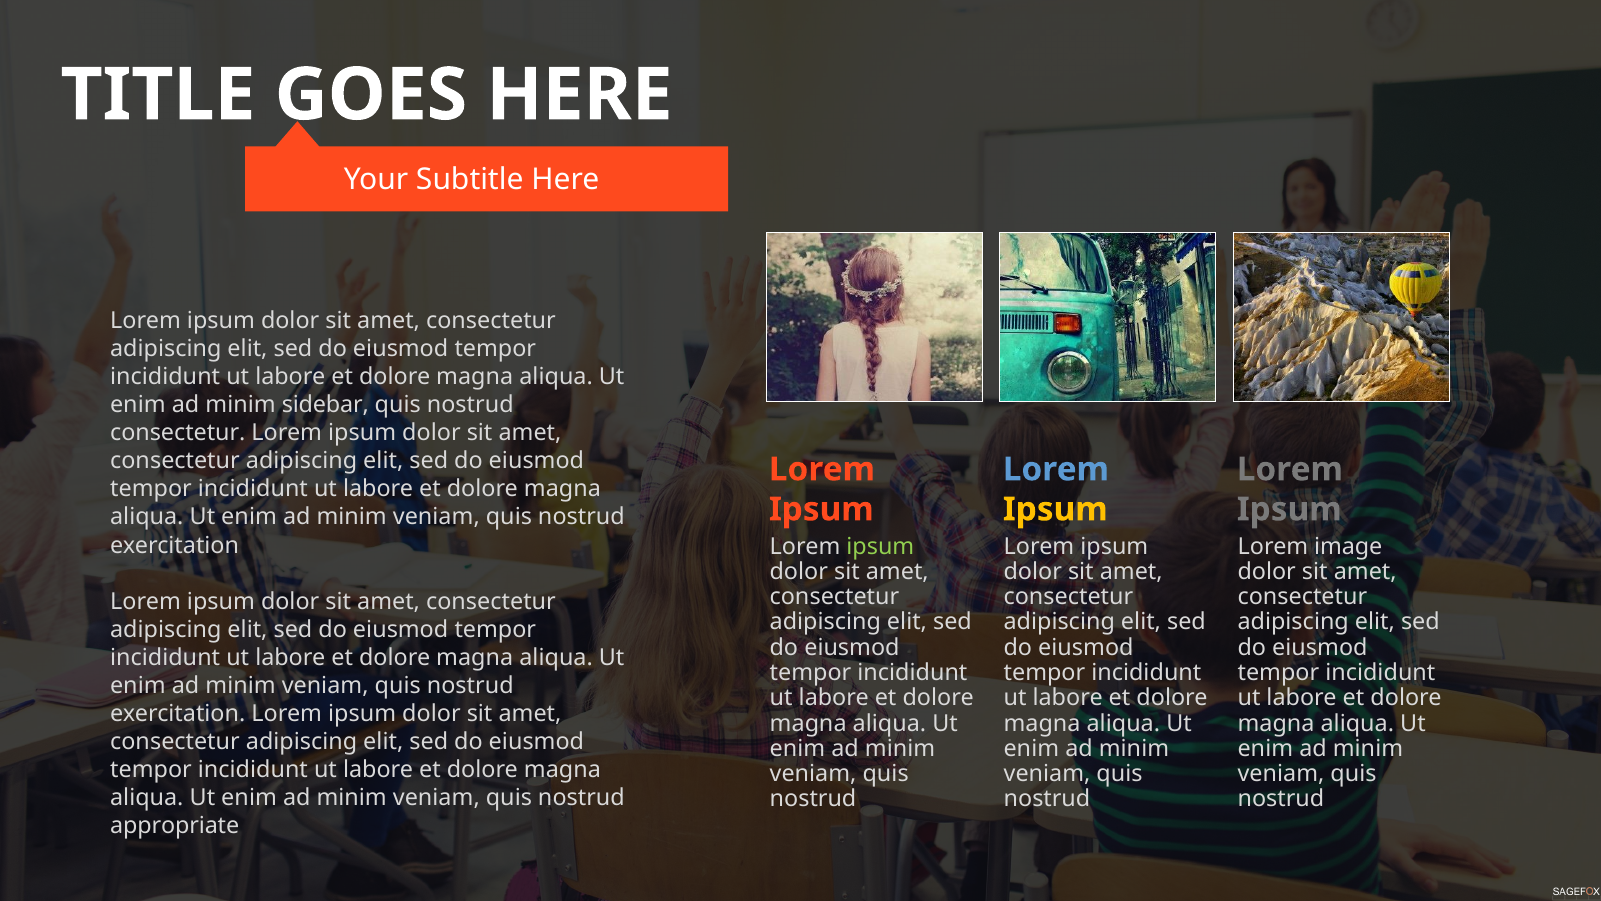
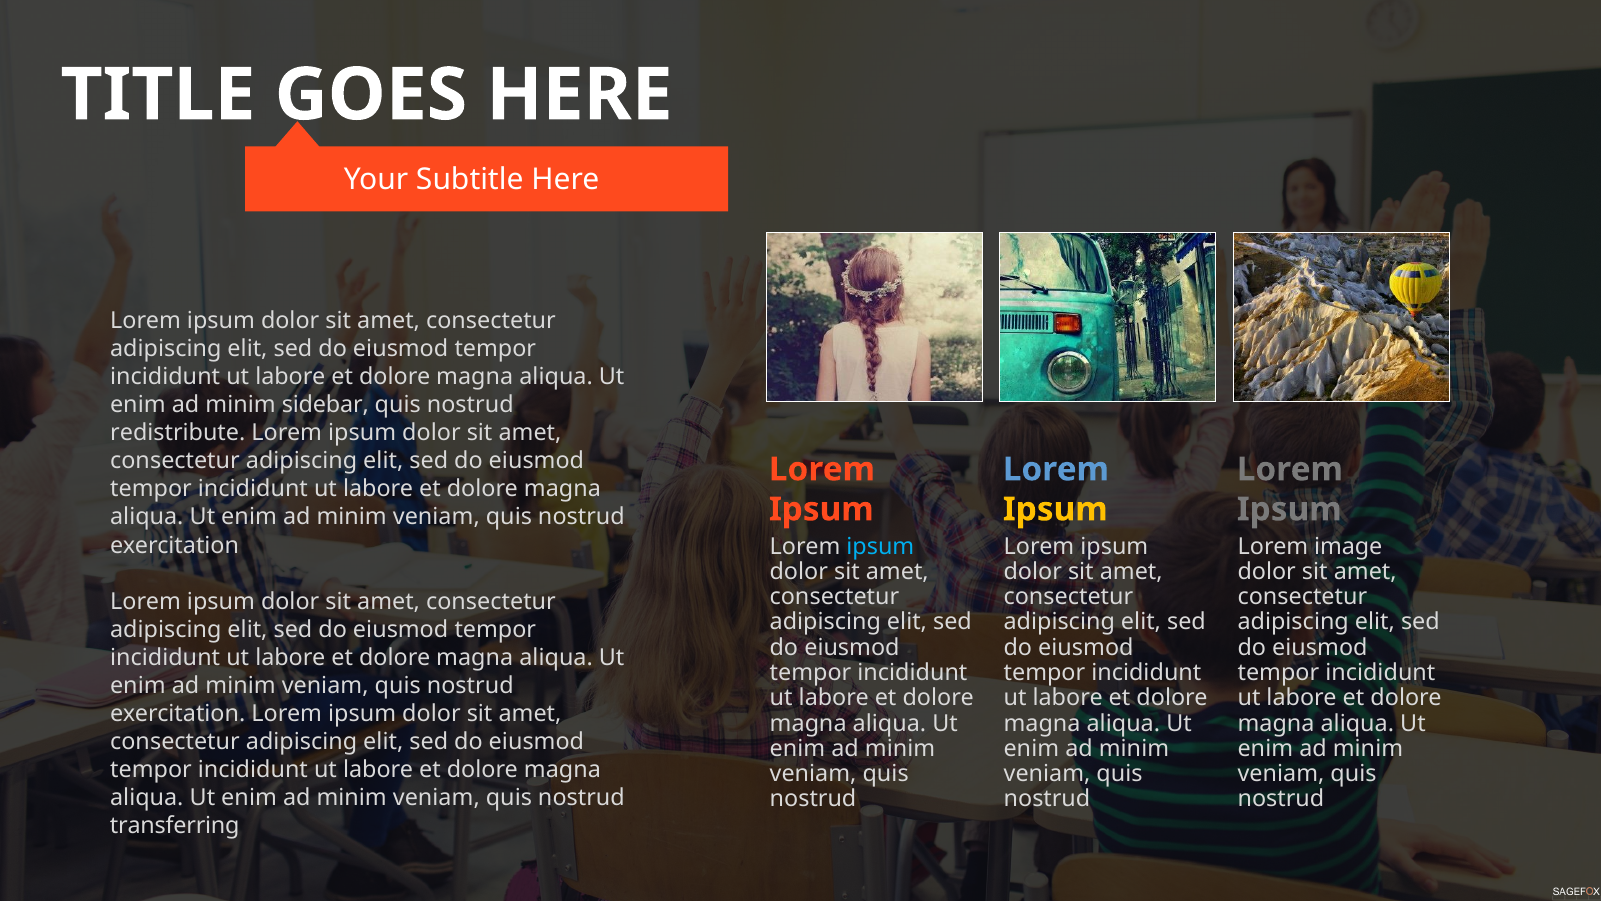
consectetur: consectetur -> redistribute (178, 433)
ipsum colour: light green -> light blue (880, 546)
appropriate: appropriate -> transferring (175, 825)
